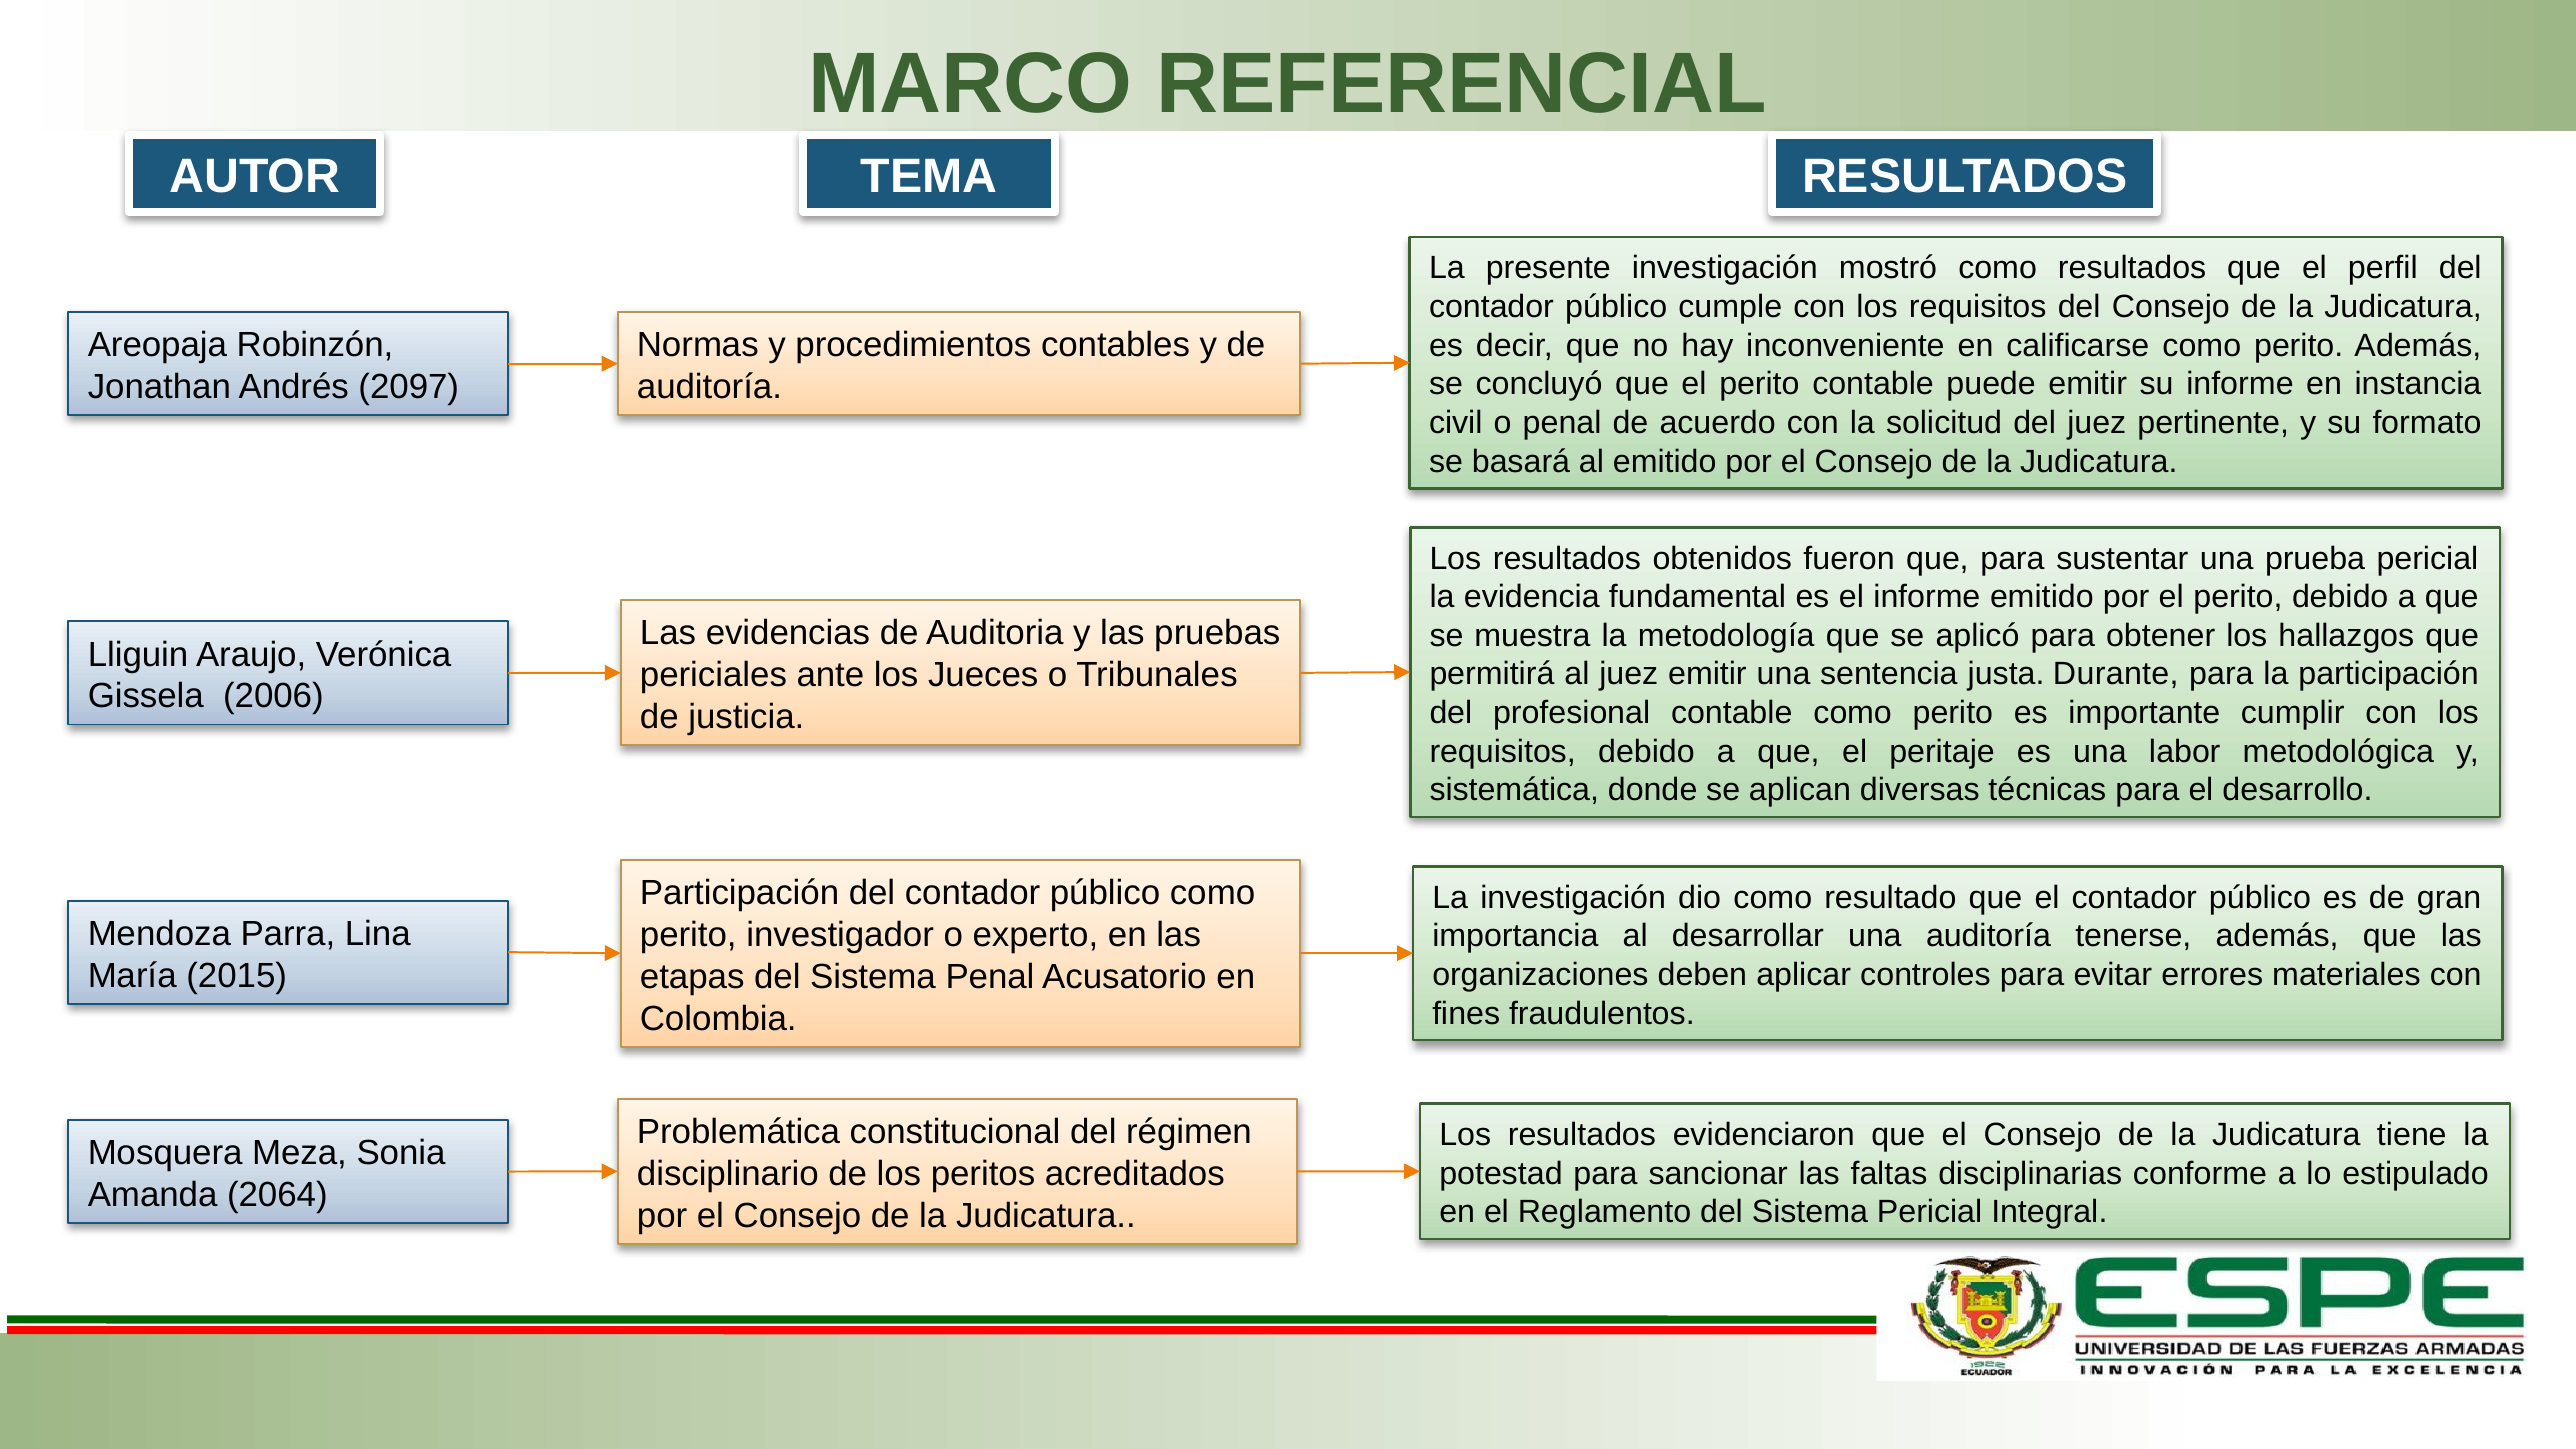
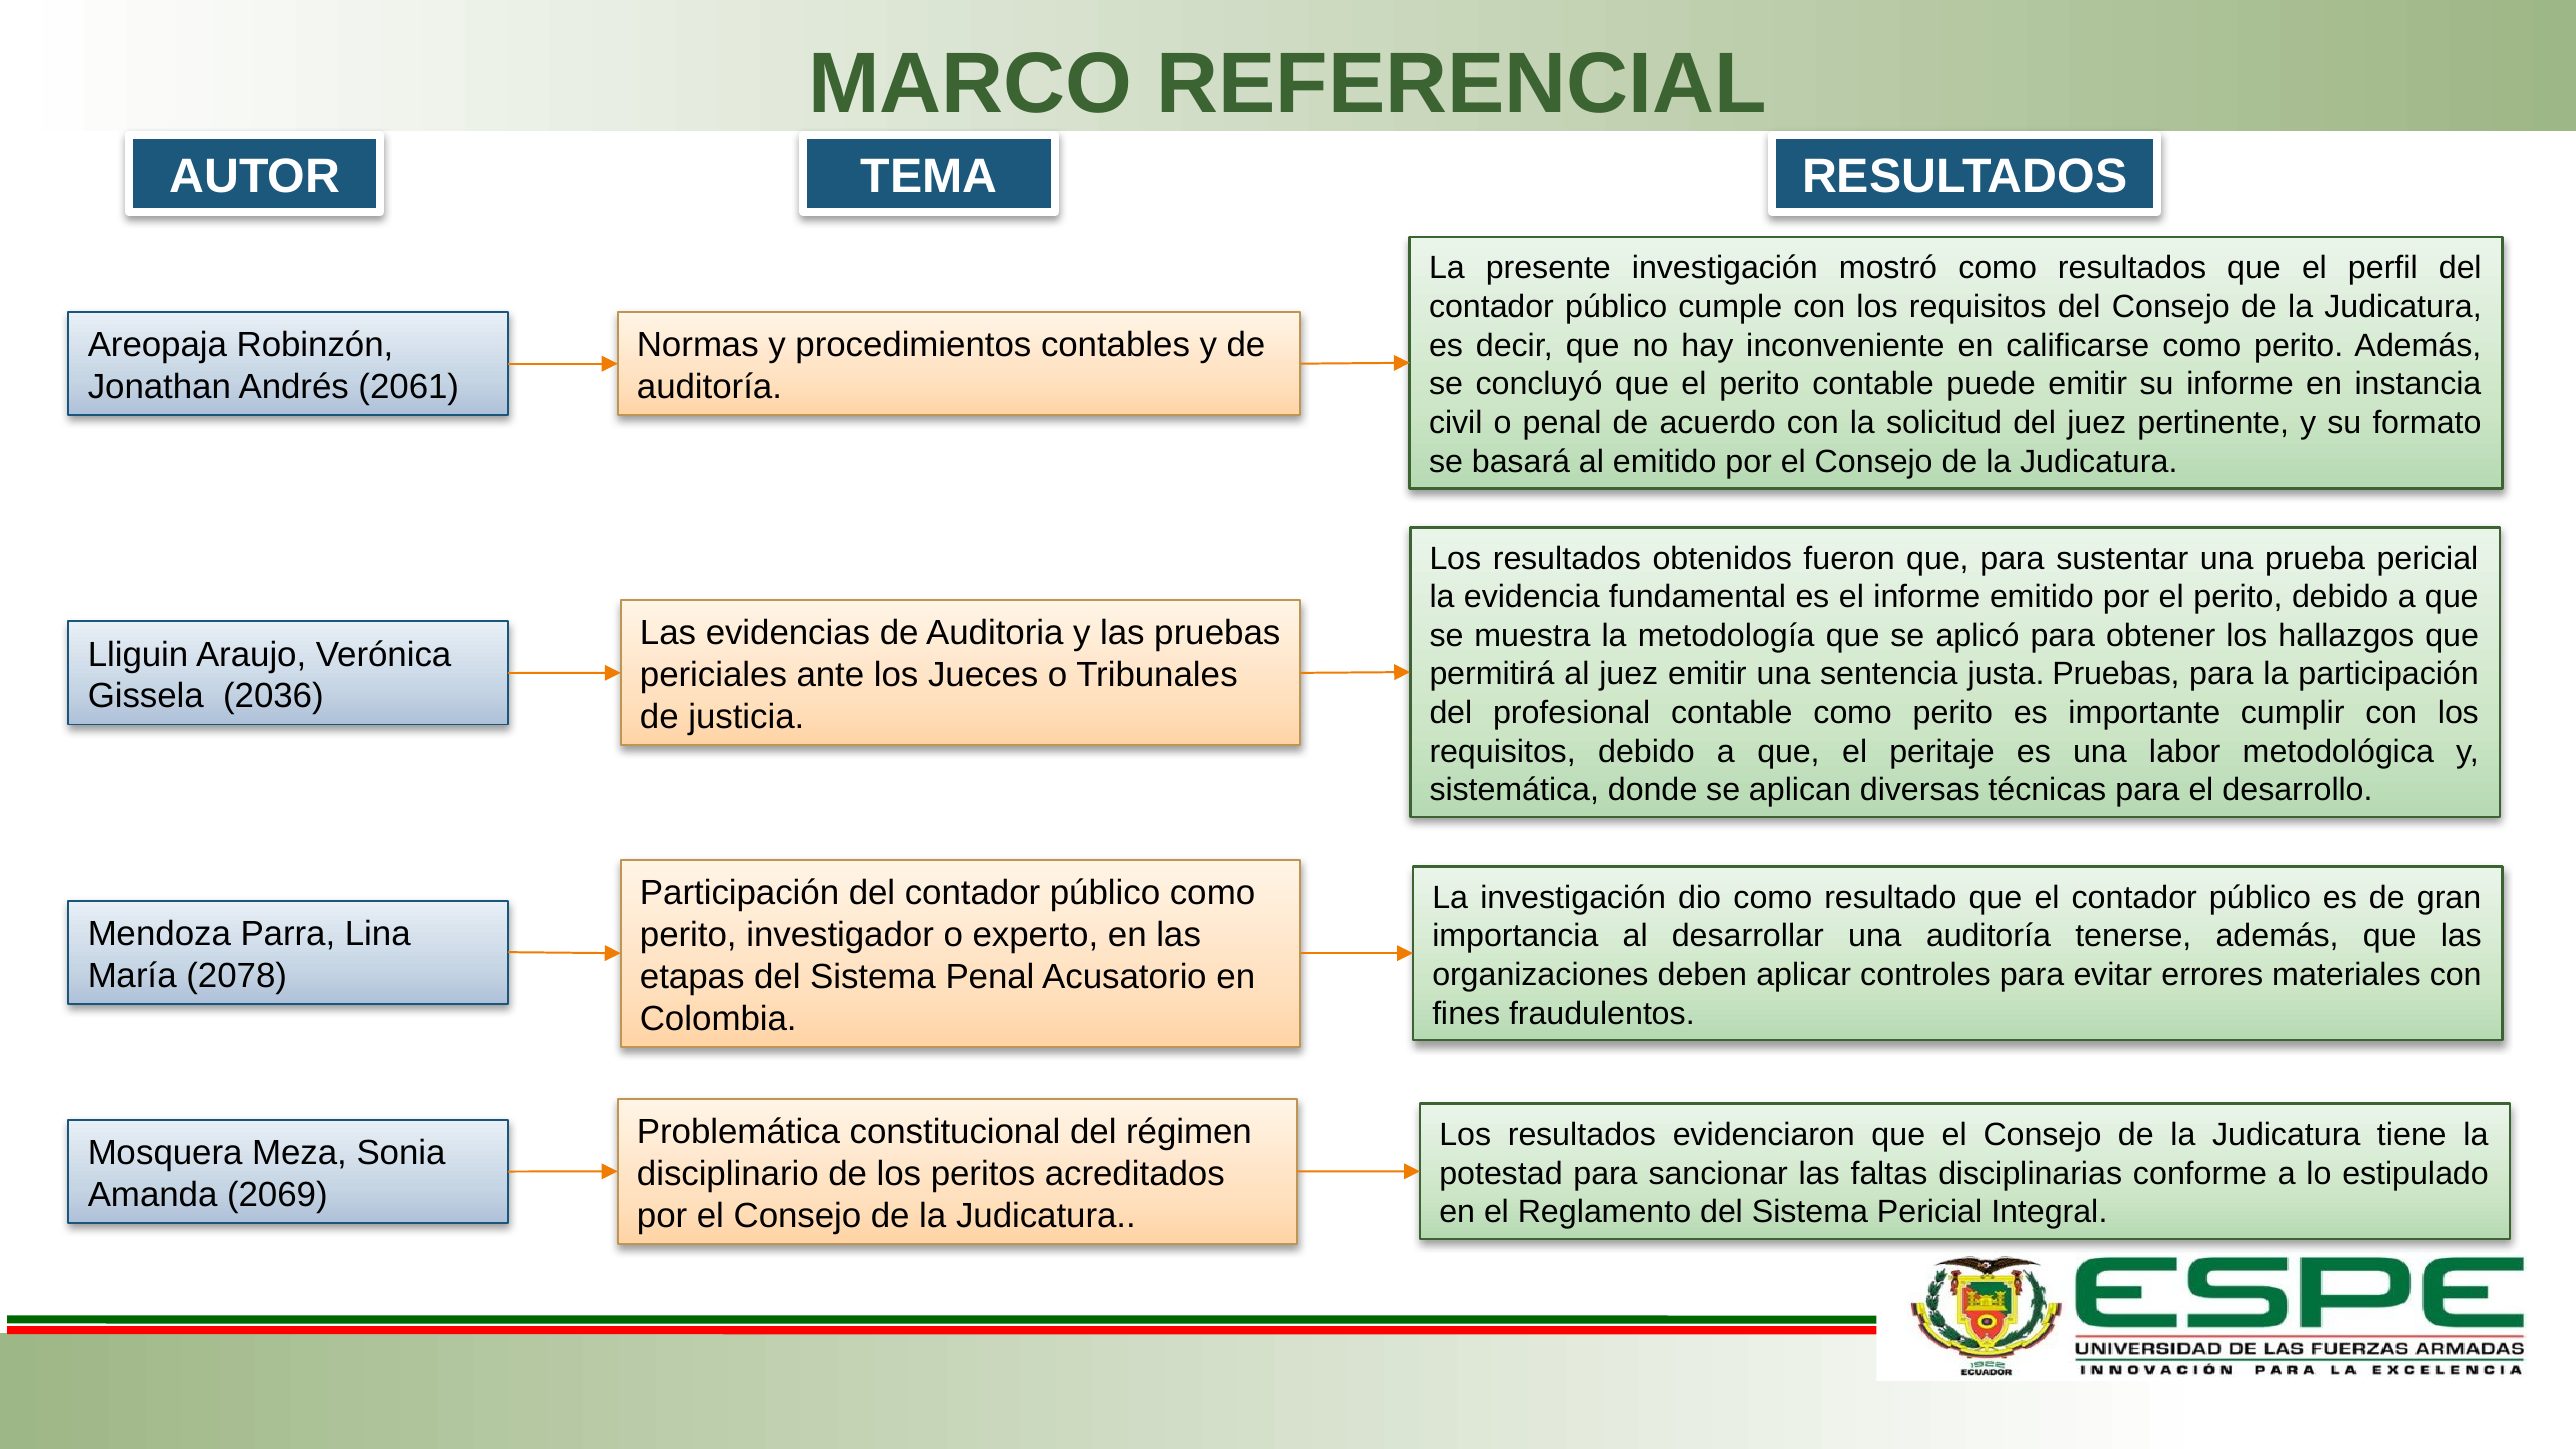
2097: 2097 -> 2061 (409, 387)
justa Durante: Durante -> Pruebas (2116, 674)
2006: 2006 -> 2036 (273, 696)
2015: 2015 -> 2078 (237, 976)
2064: 2064 -> 2069 (277, 1195)
